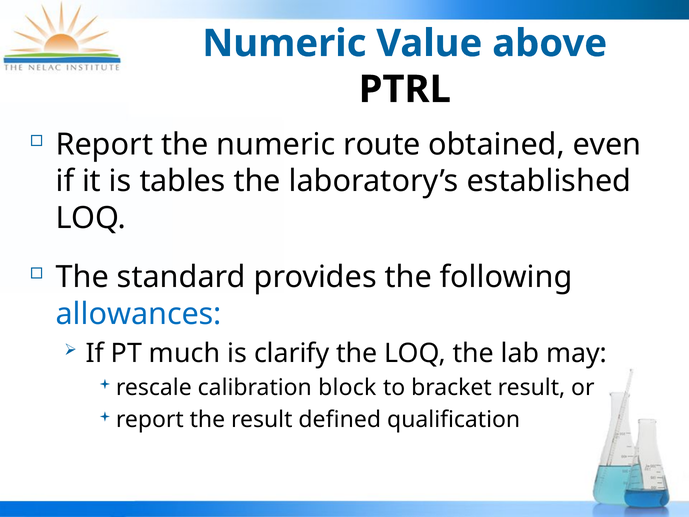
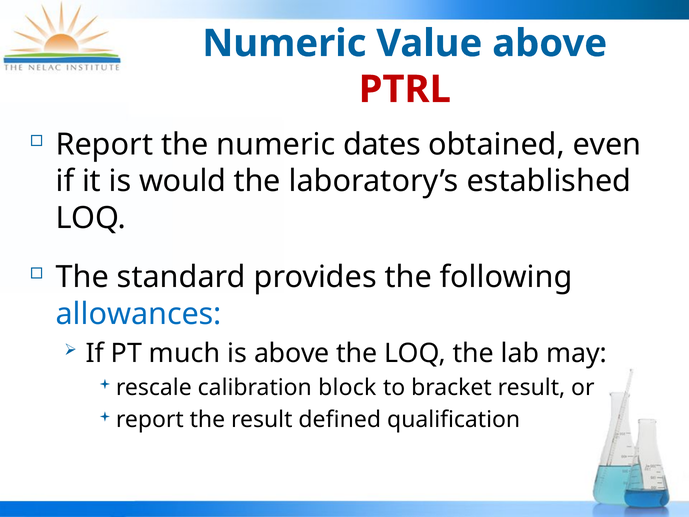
PTRL colour: black -> red (405, 89)
route: route -> dates (382, 145)
tables: tables -> would (183, 181)
is clarify: clarify -> above (292, 353)
